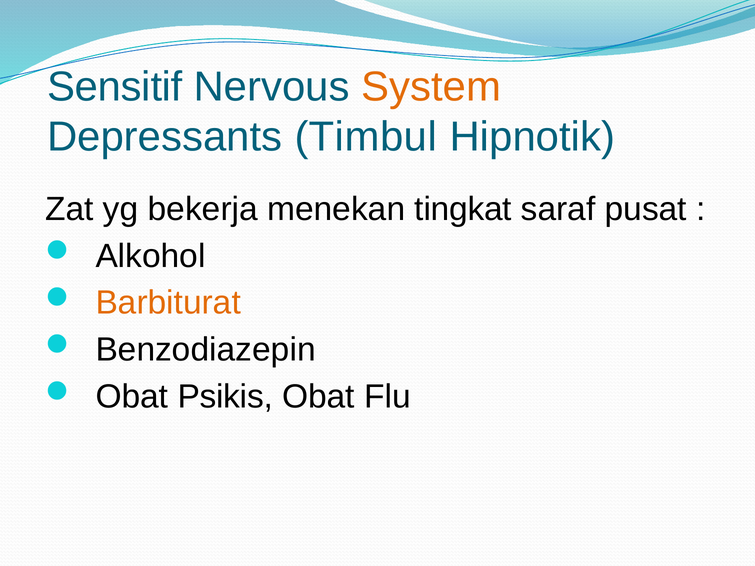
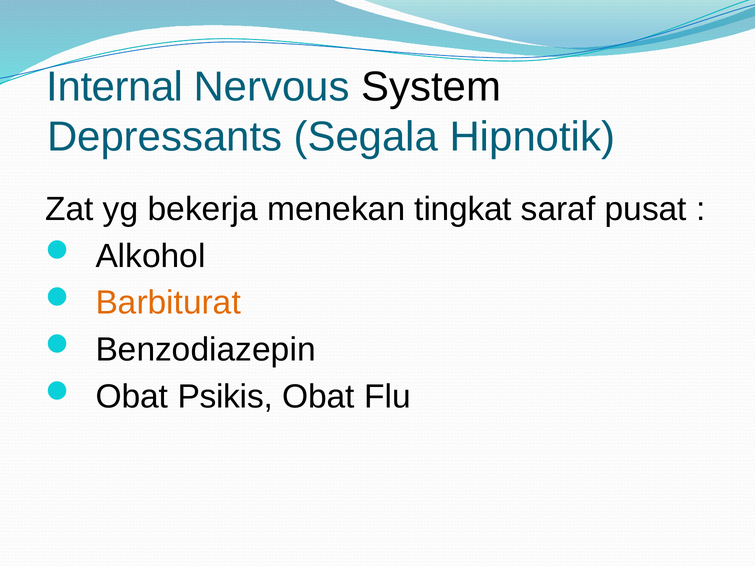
Sensitif: Sensitif -> Internal (115, 87)
System colour: orange -> black (431, 87)
Timbul: Timbul -> Segala (366, 137)
